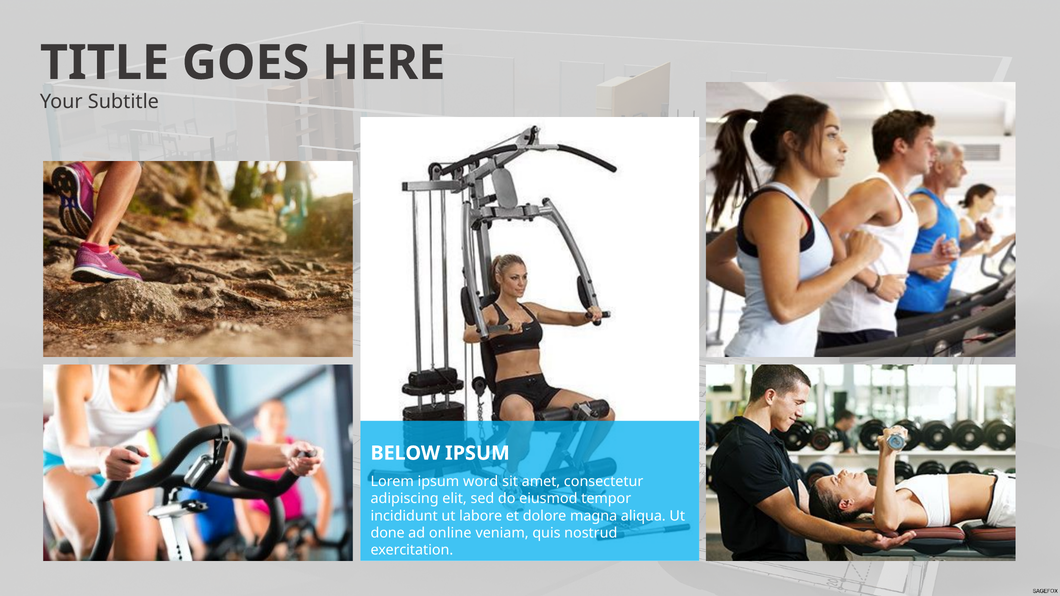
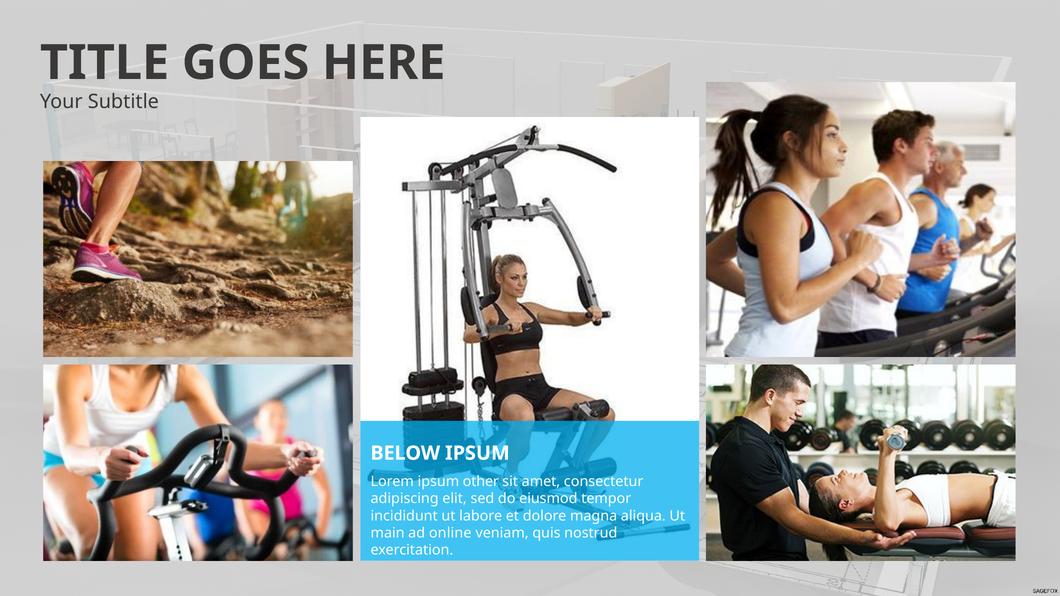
word: word -> other (481, 481)
done: done -> main (388, 533)
